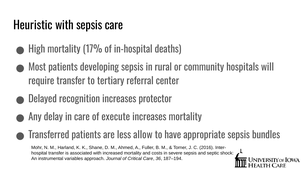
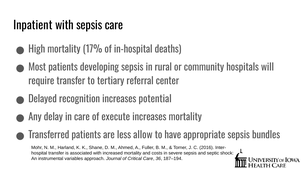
Heuristic: Heuristic -> Inpatient (33, 26)
protector: protector -> potential (155, 99)
